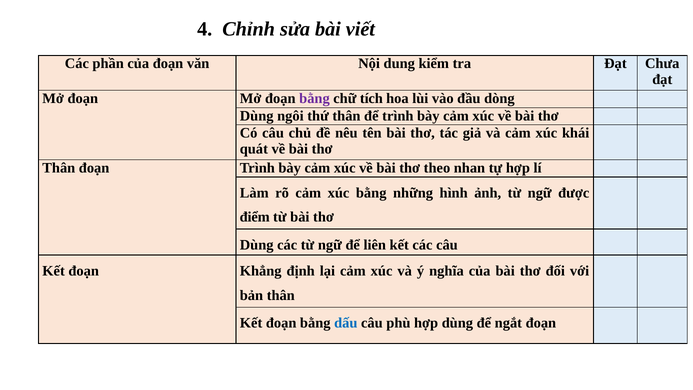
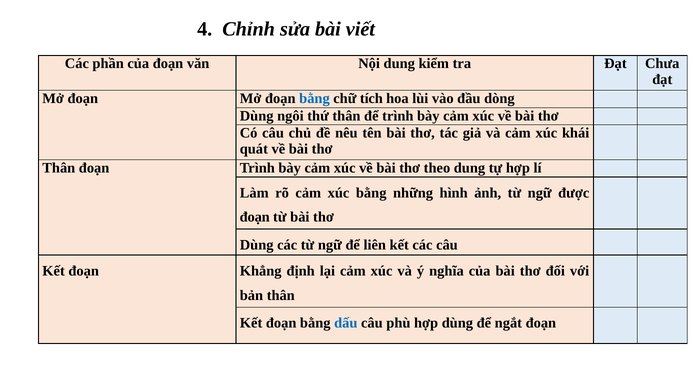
bằng colour: purple -> blue (314, 98)
theo nhan: nhan -> dung (469, 168)
điểm: điểm -> đoạn (255, 217)
